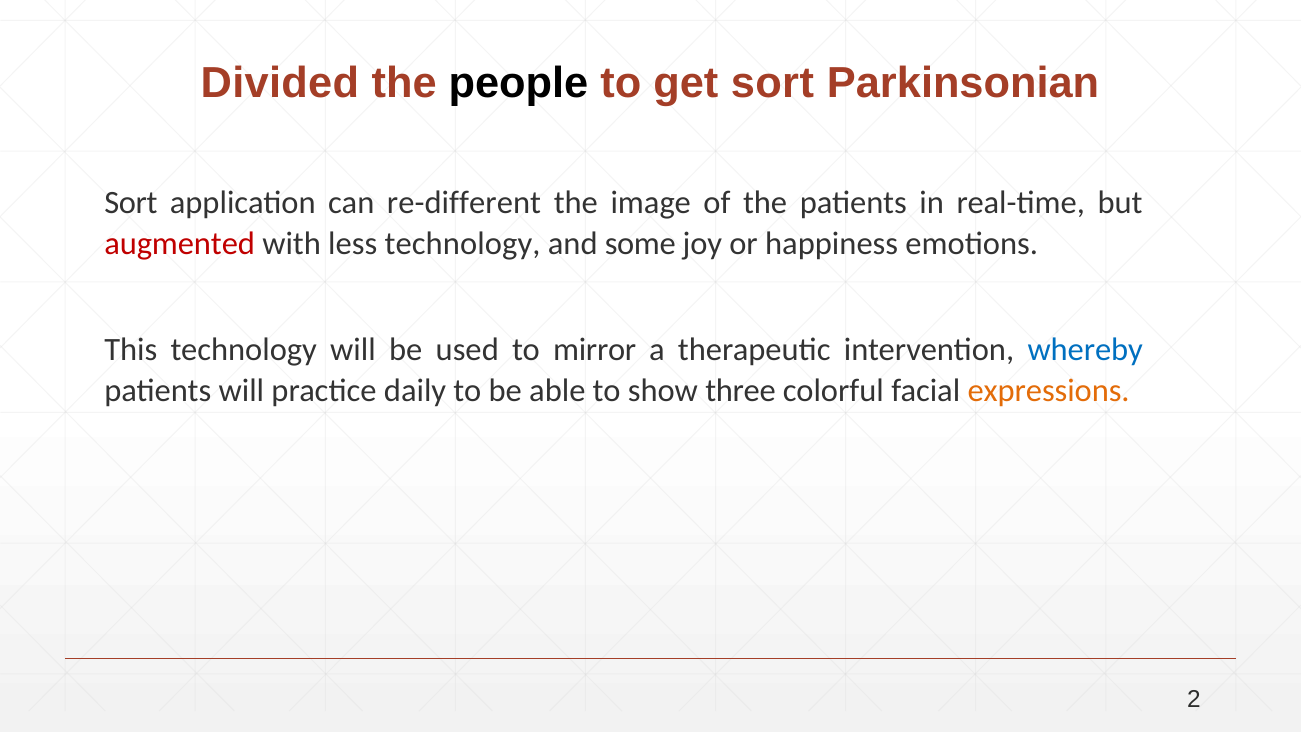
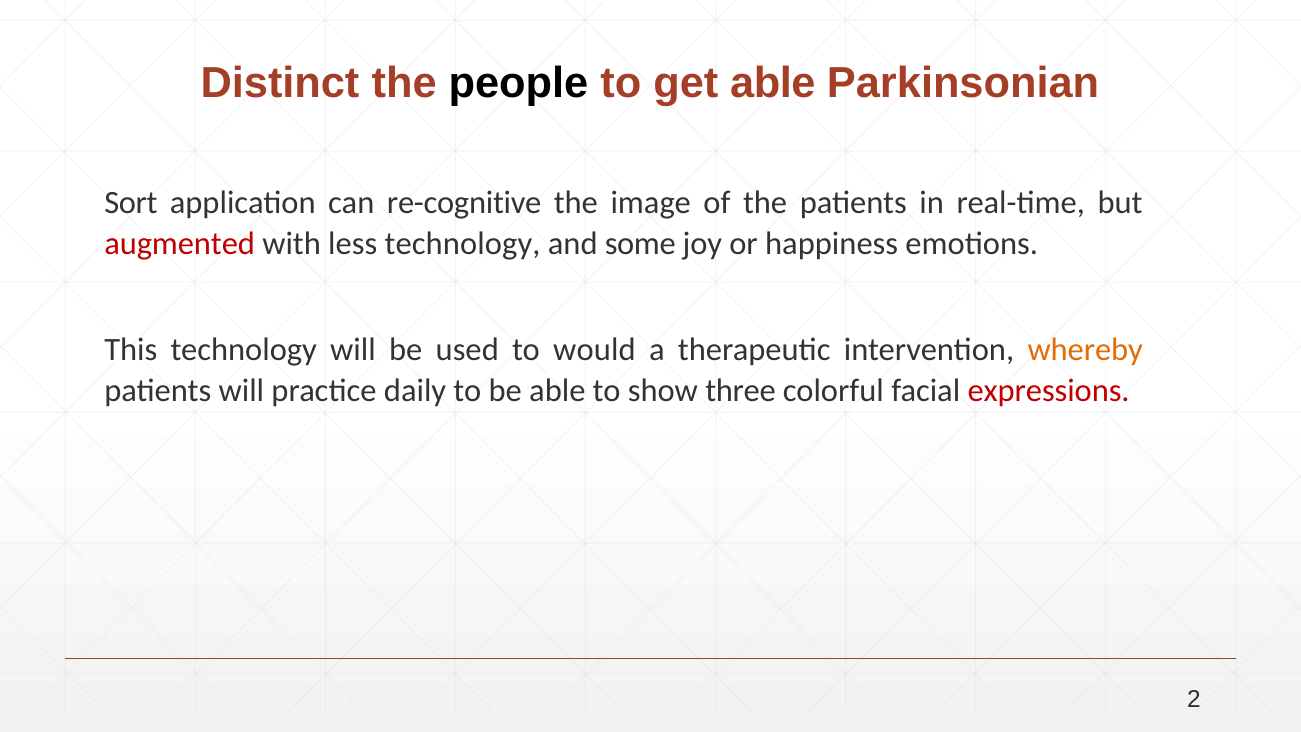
Divided: Divided -> Distinct (280, 83)
get sort: sort -> able (773, 83)
re-different: re-different -> re-cognitive (464, 202)
mirror: mirror -> would (594, 349)
whereby colour: blue -> orange (1085, 349)
expressions colour: orange -> red (1049, 391)
